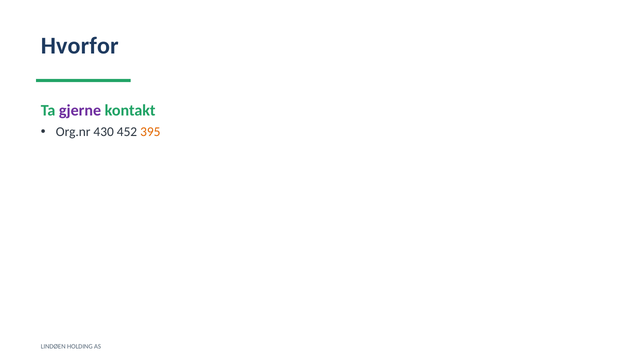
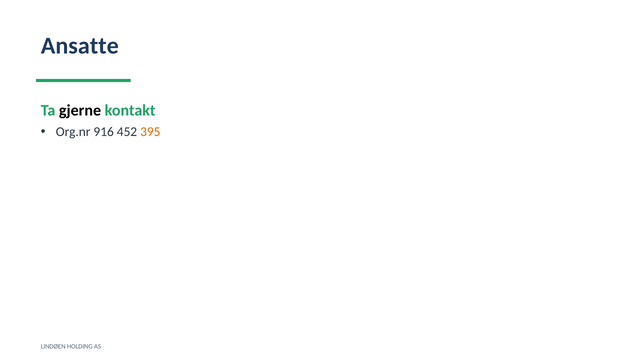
Hvorfor: Hvorfor -> Ansatte (80, 46)
gjerne colour: purple -> black (80, 110)
430: 430 -> 916 (104, 132)
